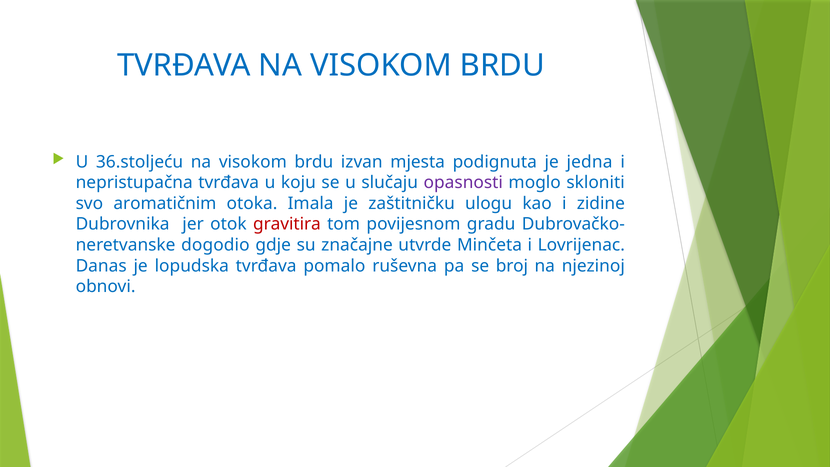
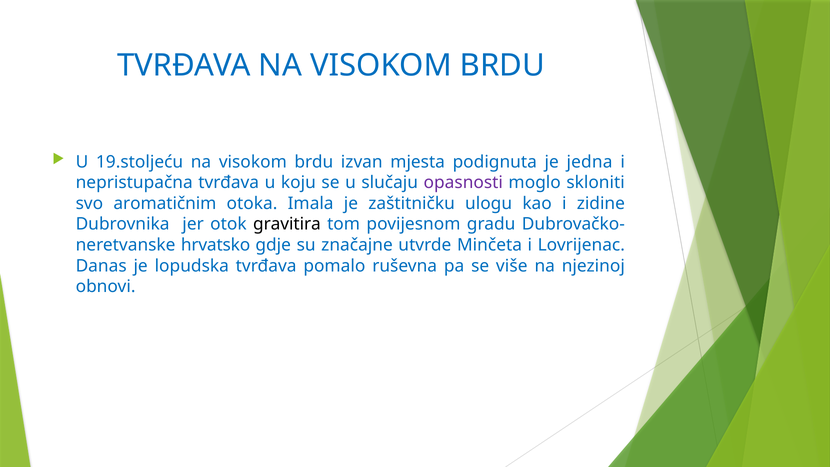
36.stoljeću: 36.stoljeću -> 19.stoljeću (140, 162)
gravitira colour: red -> black (287, 224)
dogodio: dogodio -> hrvatsko (216, 245)
broj: broj -> više (512, 266)
